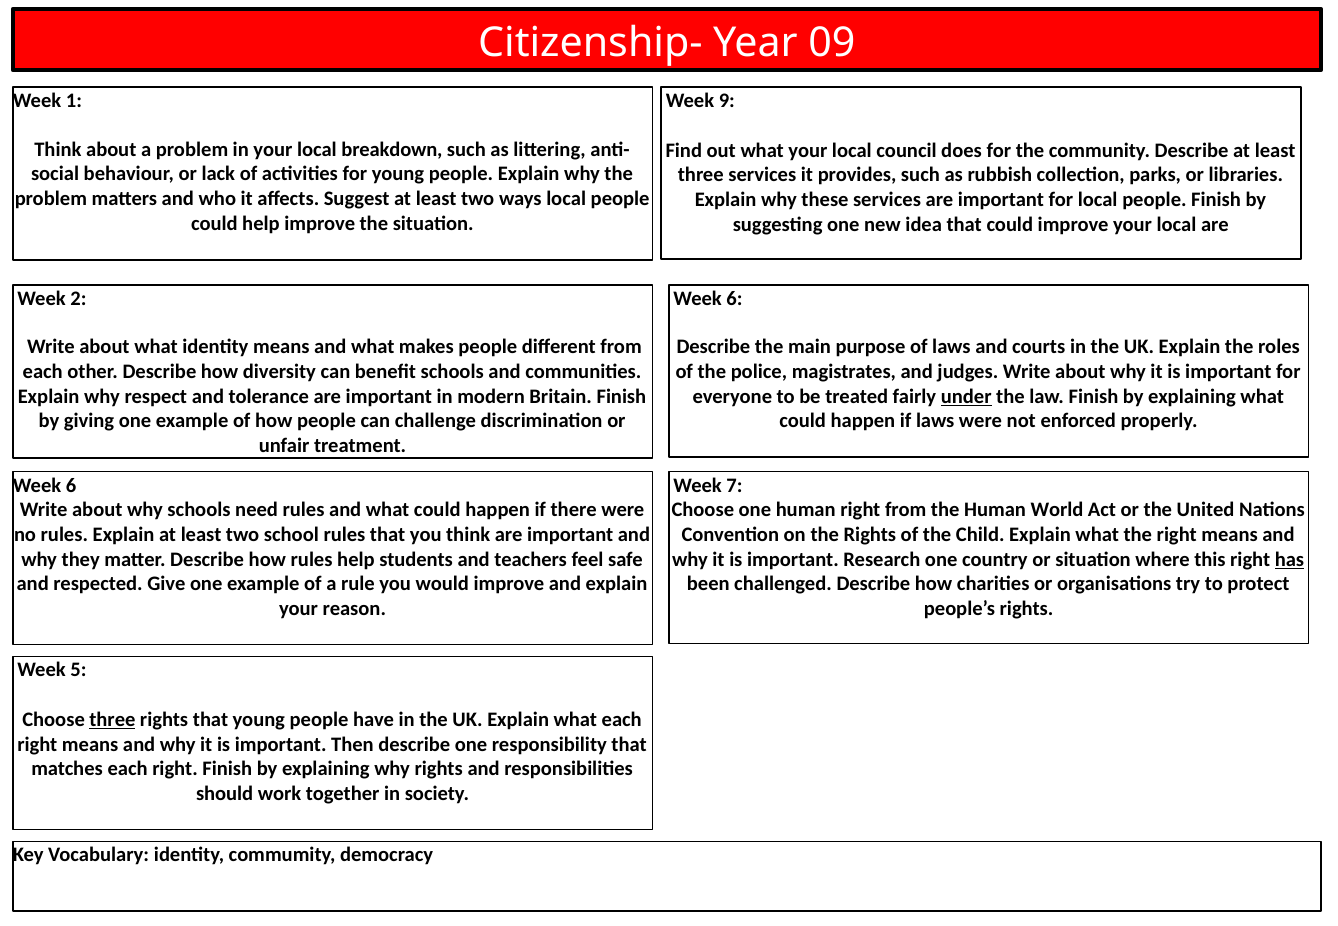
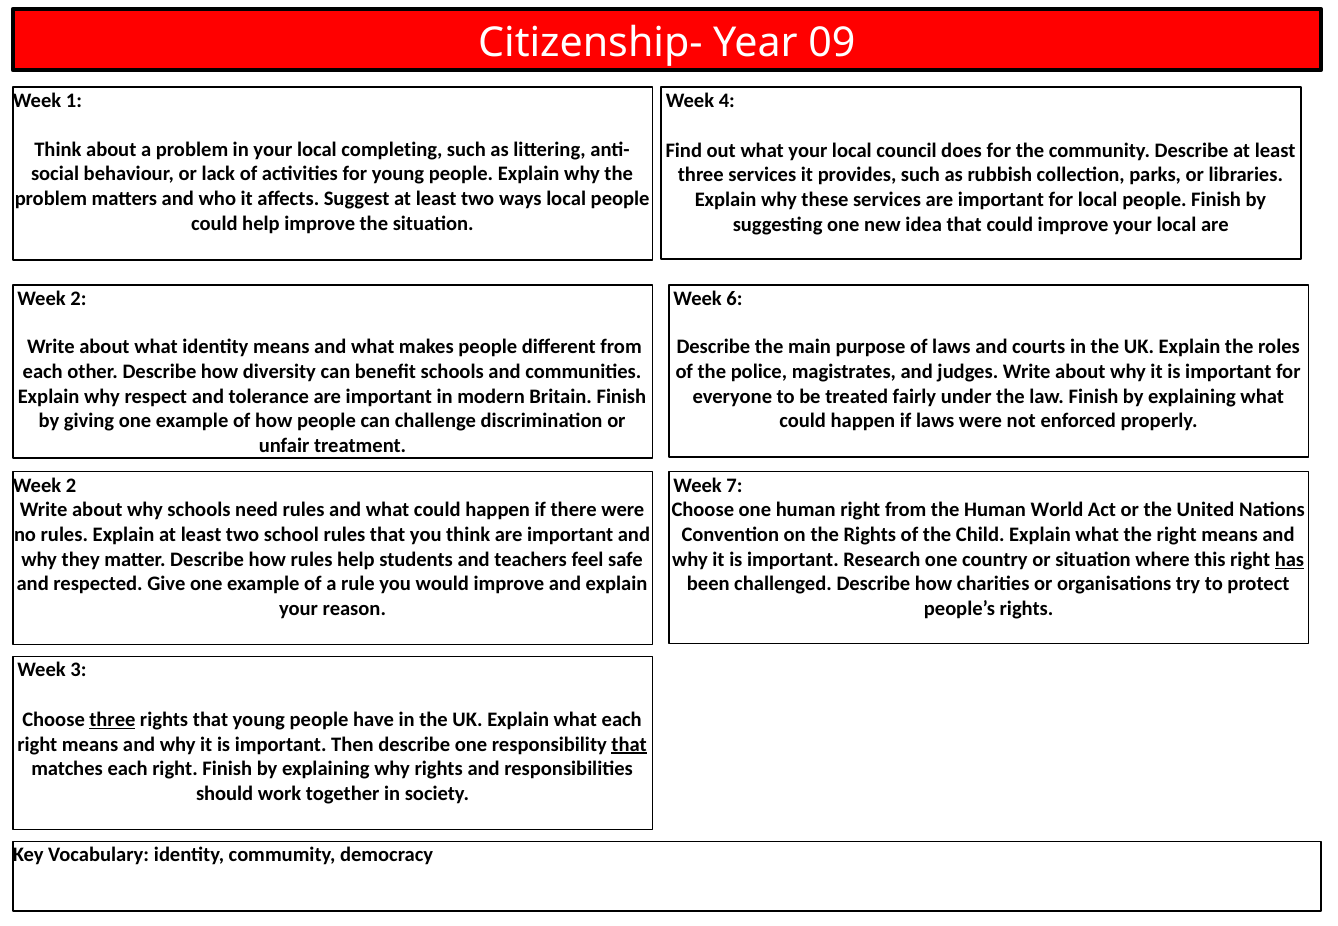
9: 9 -> 4 (727, 101)
breakdown: breakdown -> completing (392, 150)
under underline: present -> none (966, 397)
6: 6 -> 2 (71, 485)
5: 5 -> 3 (78, 670)
that underline: none -> present (629, 745)
